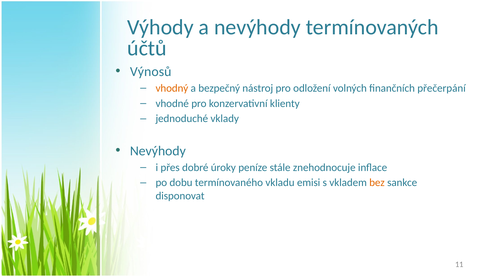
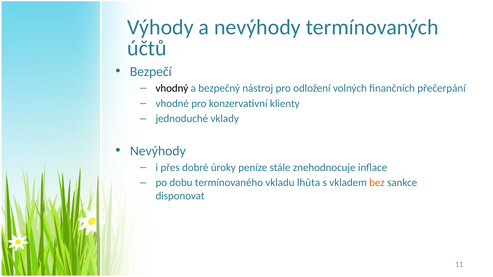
Výnosů: Výnosů -> Bezpečí (151, 72)
vhodný colour: orange -> black (172, 88)
emisi: emisi -> lhůta (309, 183)
